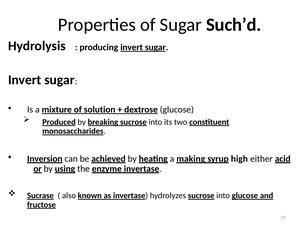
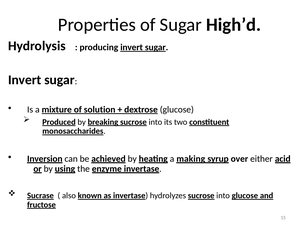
Such’d: Such’d -> High’d (234, 25)
high: high -> over (239, 159)
